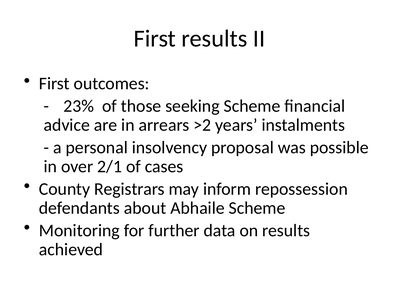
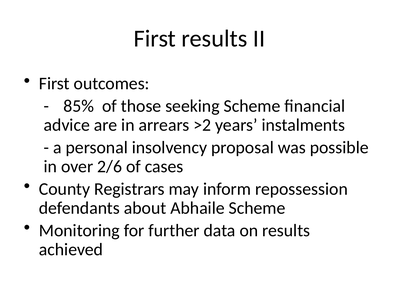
23%: 23% -> 85% (79, 106)
2/1: 2/1 -> 2/6 (110, 167)
